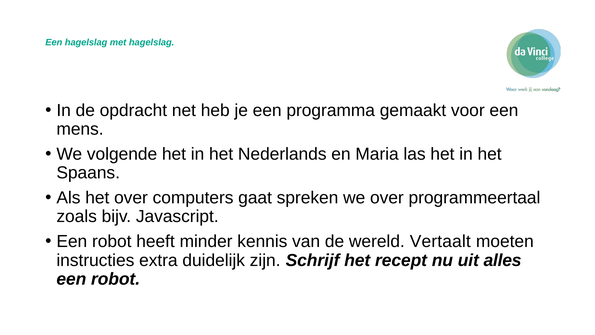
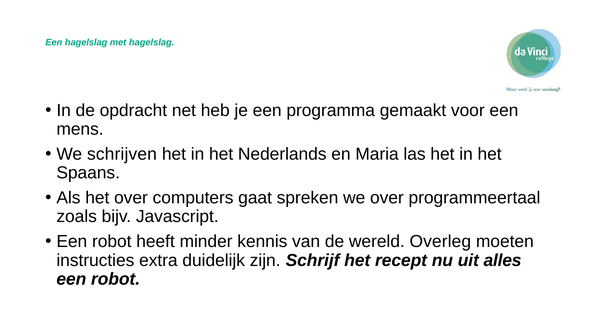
volgende: volgende -> schrijven (122, 154)
Vertaalt: Vertaalt -> Overleg (440, 241)
